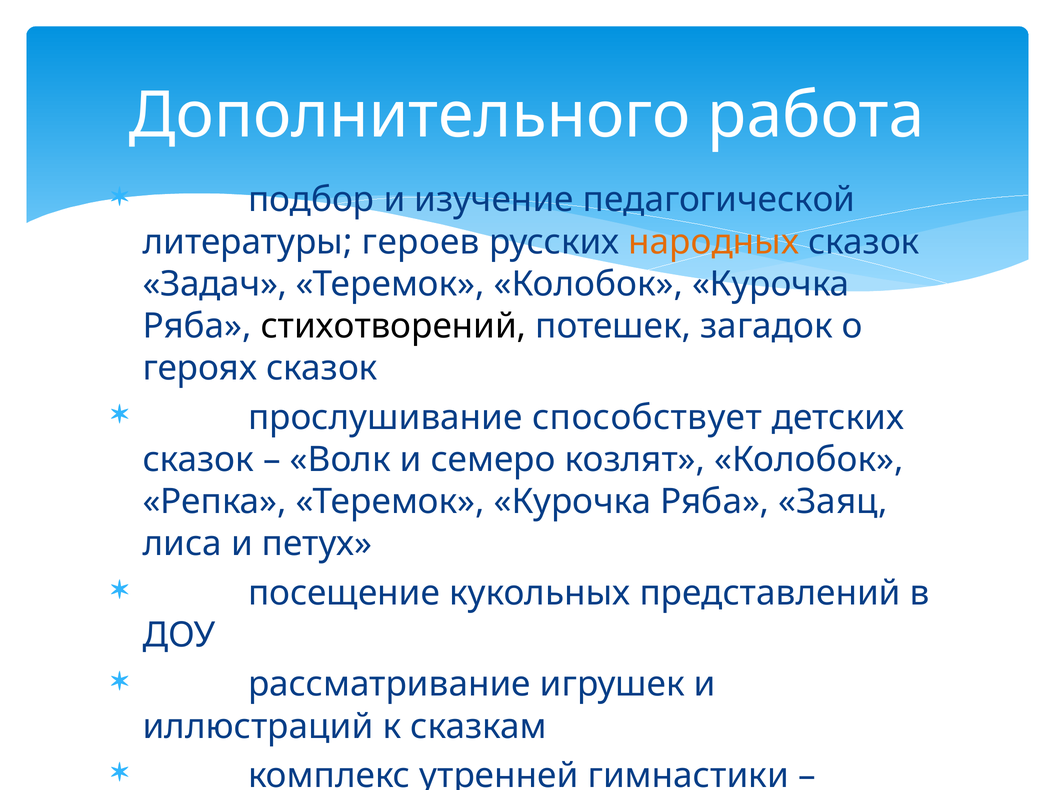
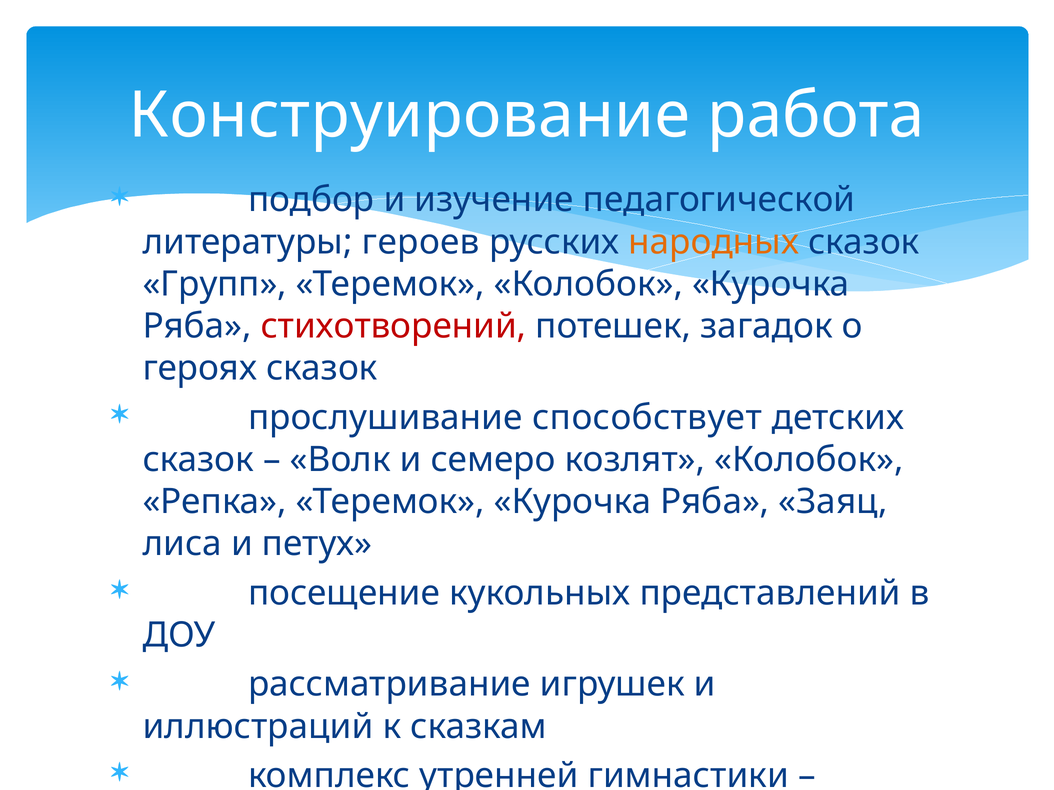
Дополнительного: Дополнительного -> Конструирование (410, 116)
Задач: Задач -> Групп (215, 284)
стихотворений colour: black -> red (393, 326)
